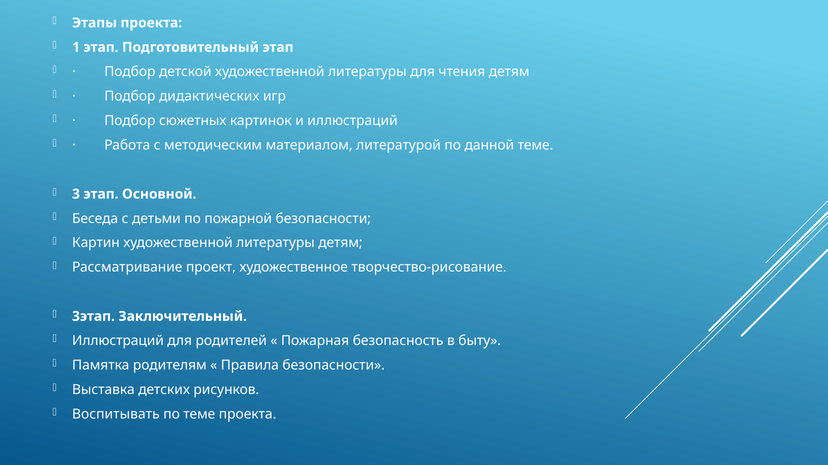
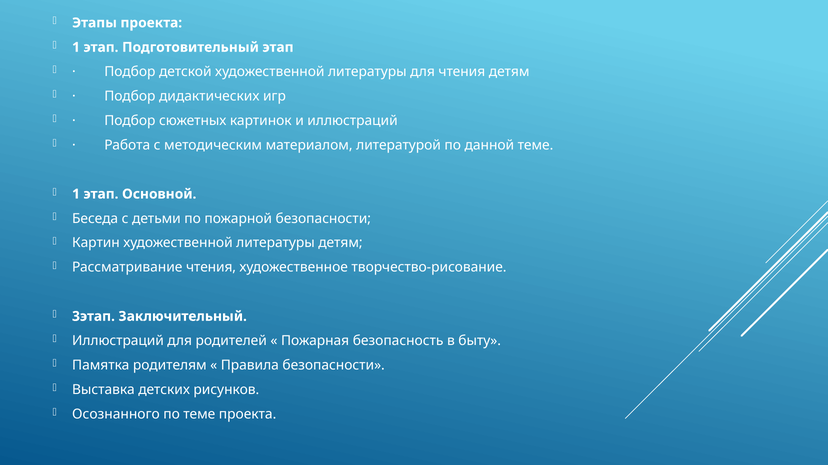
3: 3 -> 1 (76, 194)
Рассматривание проект: проект -> чтения (211, 268)
Воспитывать: Воспитывать -> Осознанного (116, 415)
